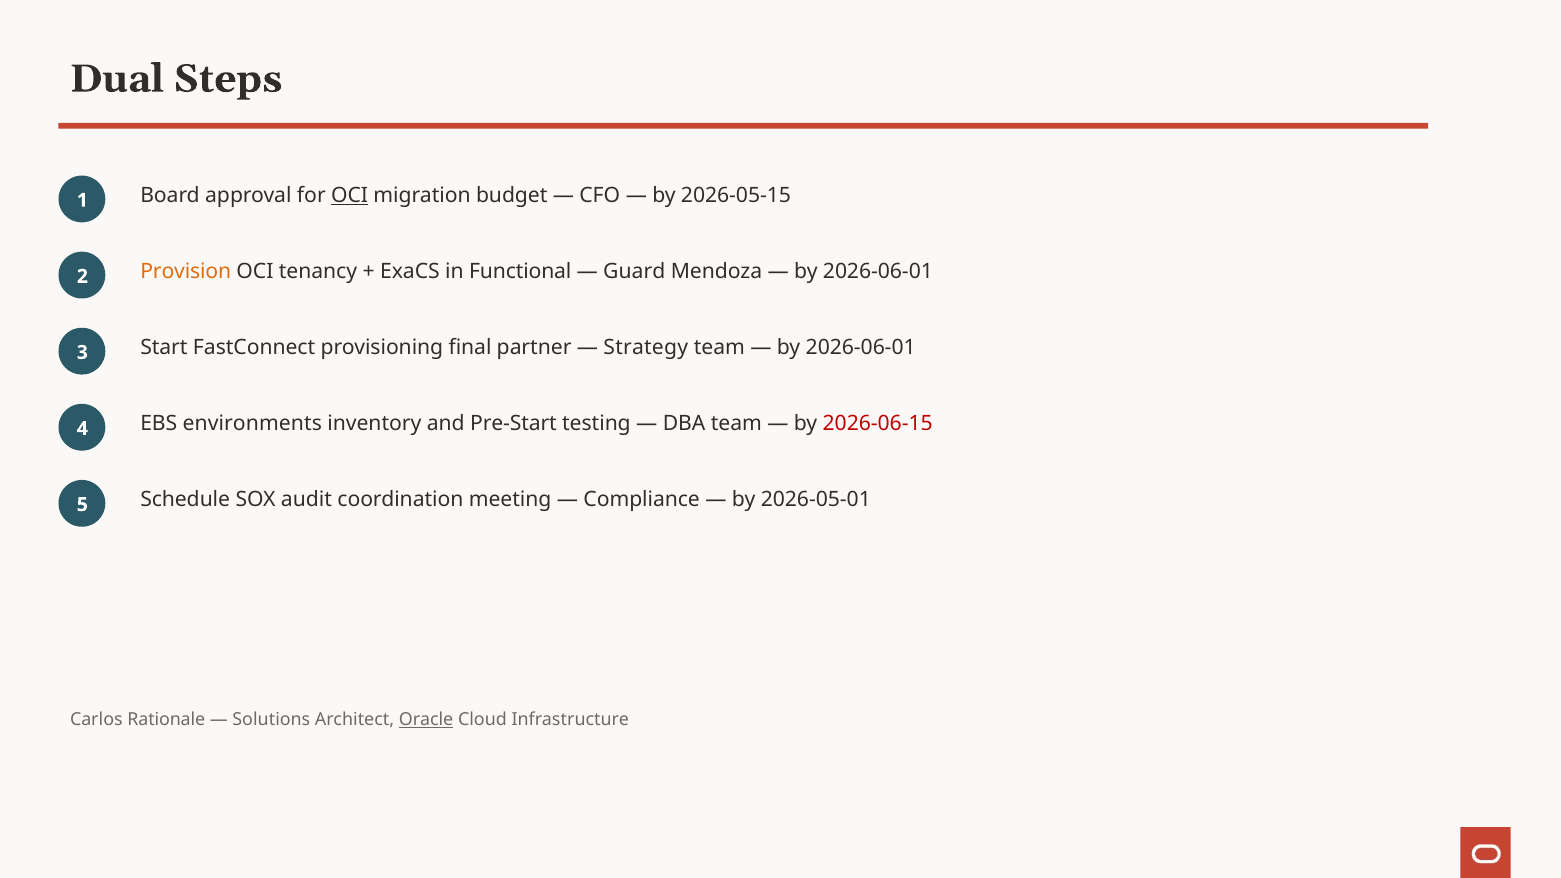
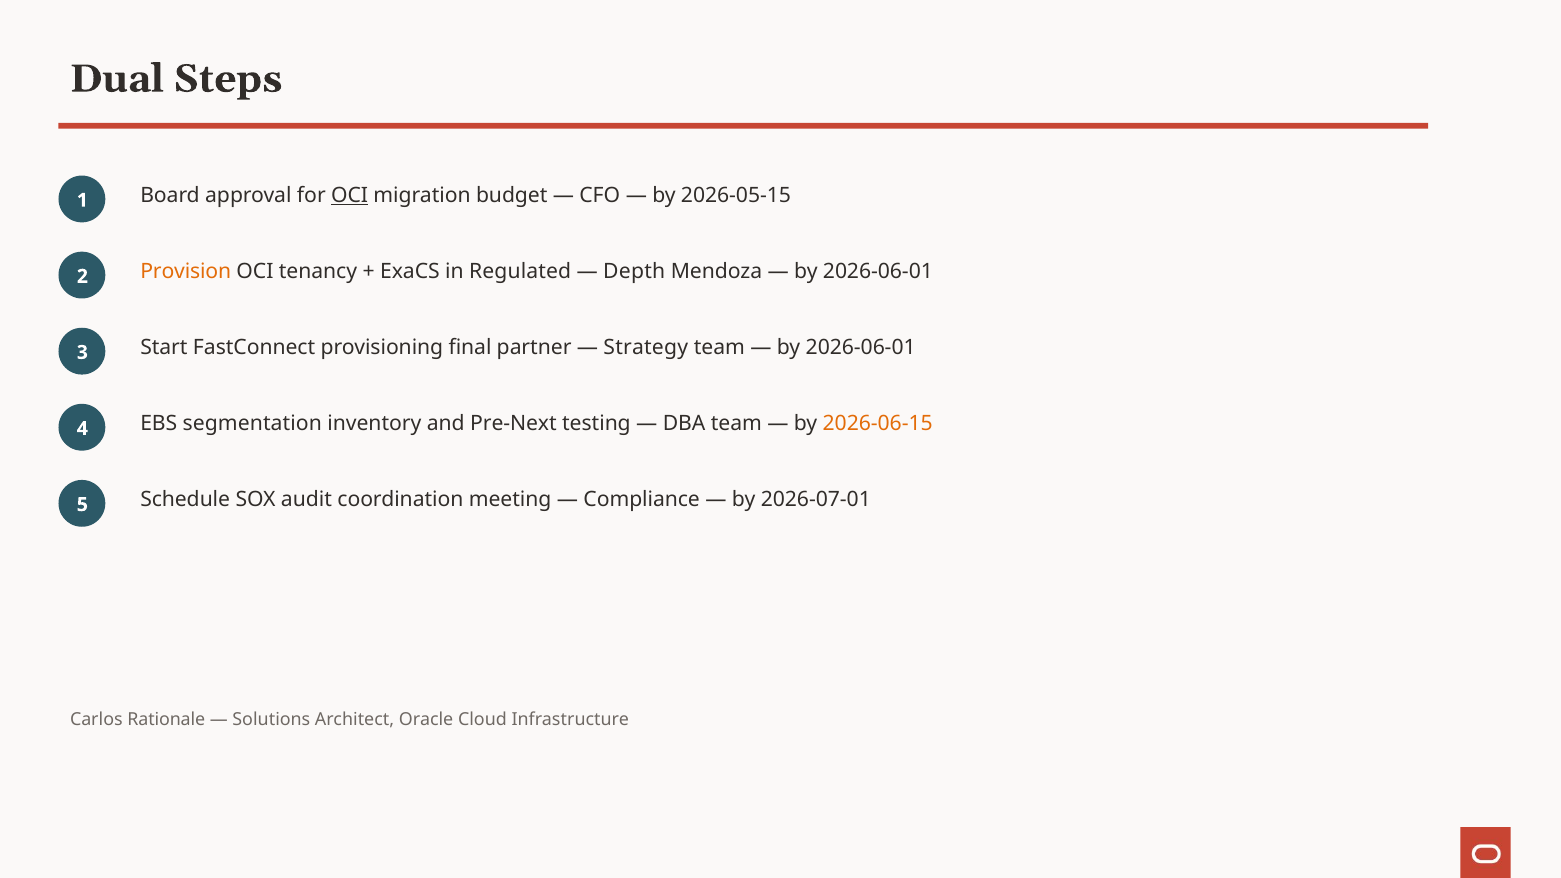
Functional: Functional -> Regulated (520, 272)
Guard: Guard -> Depth (634, 272)
environments: environments -> segmentation (252, 424)
Pre-Start: Pre-Start -> Pre-Next (513, 424)
2026-06-15 colour: red -> orange (878, 424)
2026-05-01: 2026-05-01 -> 2026-07-01 (816, 500)
Oracle underline: present -> none (426, 720)
